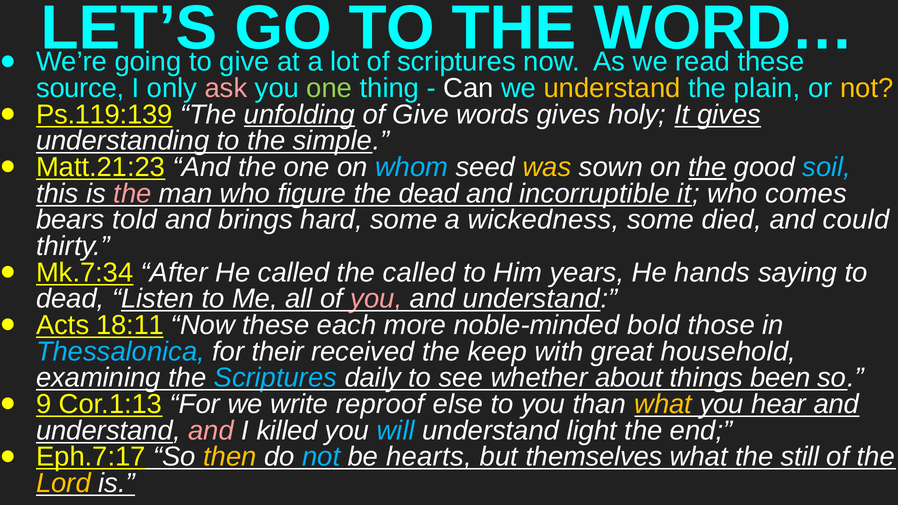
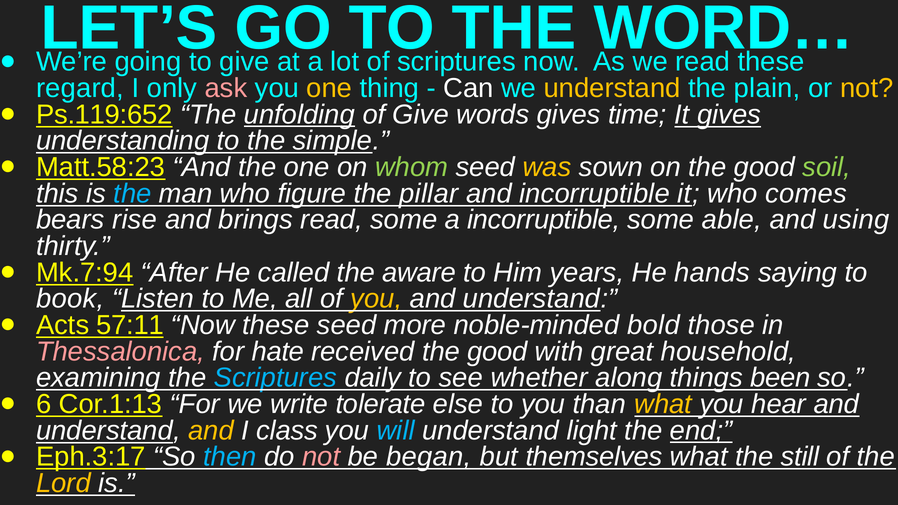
source: source -> regard (80, 88)
one colour: light green -> yellow (329, 88)
Ps.119:139: Ps.119:139 -> Ps.119:652 (104, 115)
holy: holy -> time (637, 115)
Matt.21:23: Matt.21:23 -> Matt.58:23 (101, 167)
whom colour: light blue -> light green (412, 167)
the underline: present -> none (707, 167)
soil colour: light blue -> light green (827, 167)
the colour: pink -> light blue (132, 194)
the dead: dead -> pillar (429, 194)
told: told -> rise (135, 220)
brings hard: hard -> read (332, 220)
a wickedness: wickedness -> incorruptible (544, 220)
died: died -> able (732, 220)
could: could -> using (856, 220)
Mk.7:34: Mk.7:34 -> Mk.7:94 (85, 273)
the called: called -> aware (419, 273)
dead: dead -> book (70, 299)
you colour: pink -> yellow (376, 299)
18:11: 18:11 -> 57:11 (130, 325)
these each: each -> seed (347, 325)
Thessalonica colour: light blue -> pink (120, 352)
their: their -> hate (278, 352)
received the keep: keep -> good (498, 352)
about: about -> along (629, 378)
9: 9 -> 6 (44, 404)
reproof: reproof -> tolerate (381, 404)
and colour: pink -> yellow (211, 431)
killed: killed -> class (287, 431)
end underline: none -> present (701, 431)
Eph.7:17: Eph.7:17 -> Eph.3:17 (91, 457)
then colour: yellow -> light blue (230, 457)
not colour: light blue -> pink (321, 457)
hearts: hearts -> began (429, 457)
